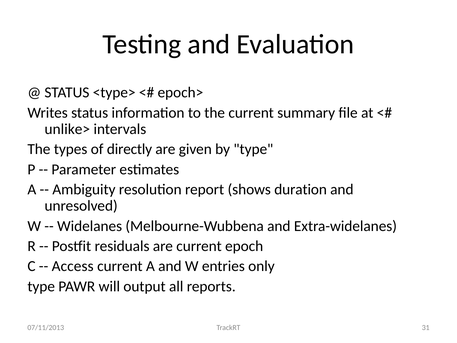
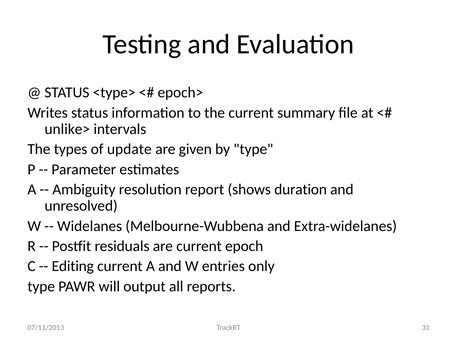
directly: directly -> update (129, 149)
Access: Access -> Editing (73, 266)
